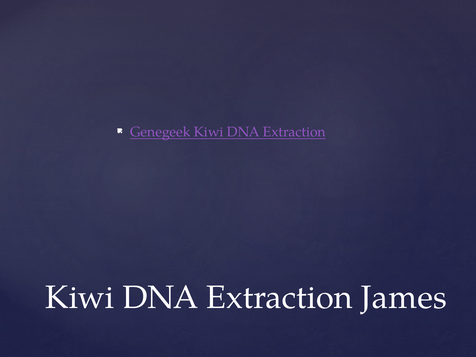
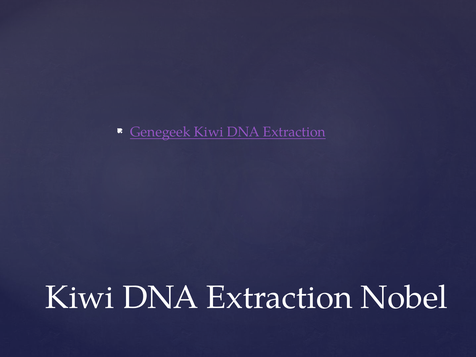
James: James -> Nobel (404, 298)
